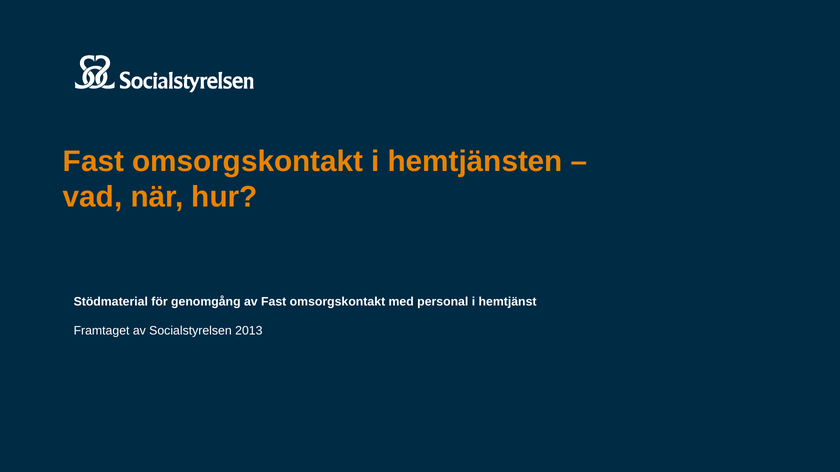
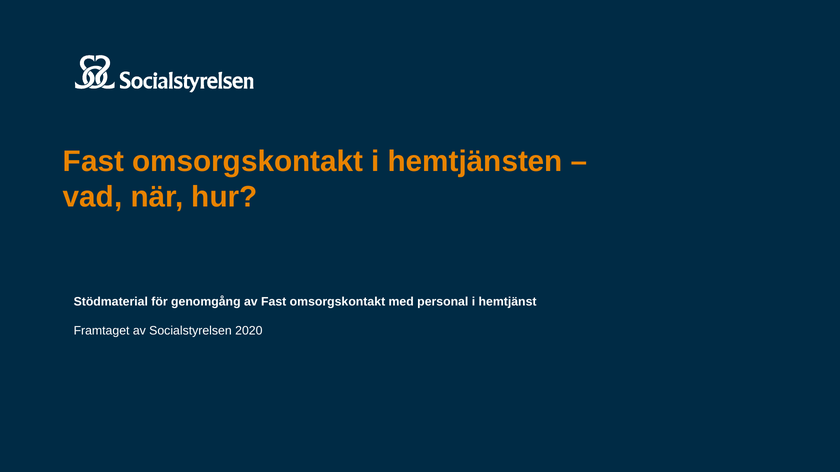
2013: 2013 -> 2020 (249, 331)
